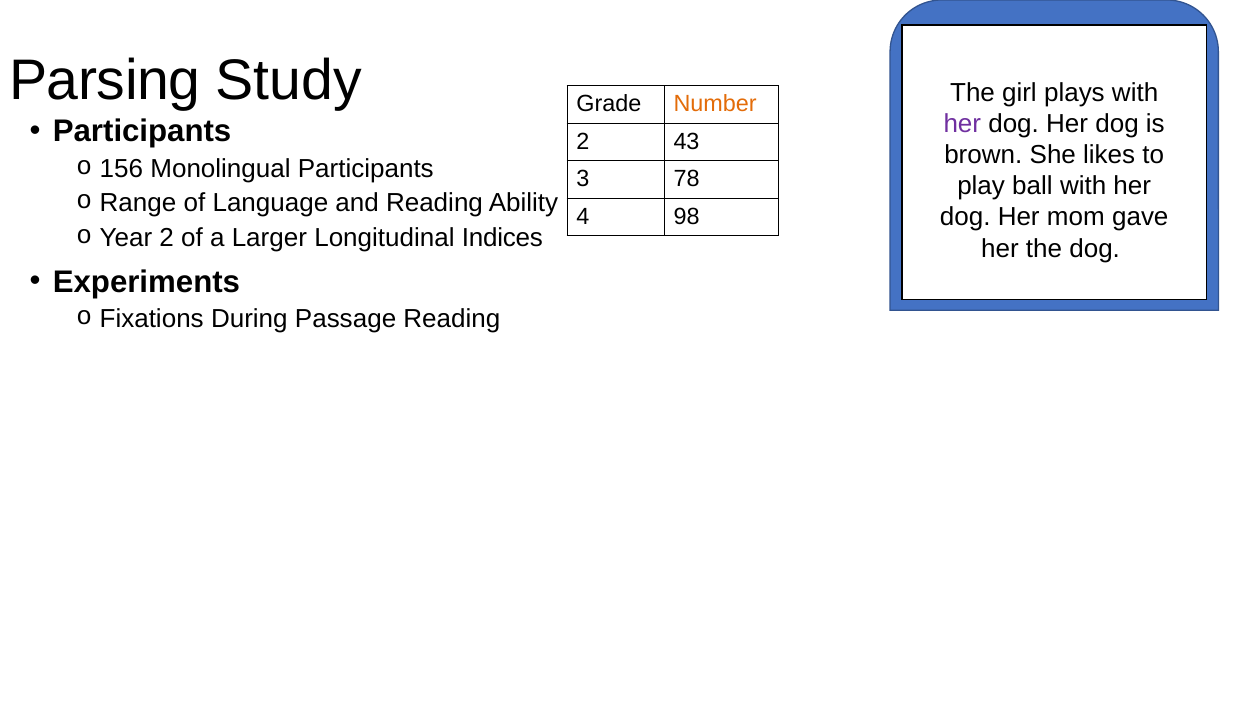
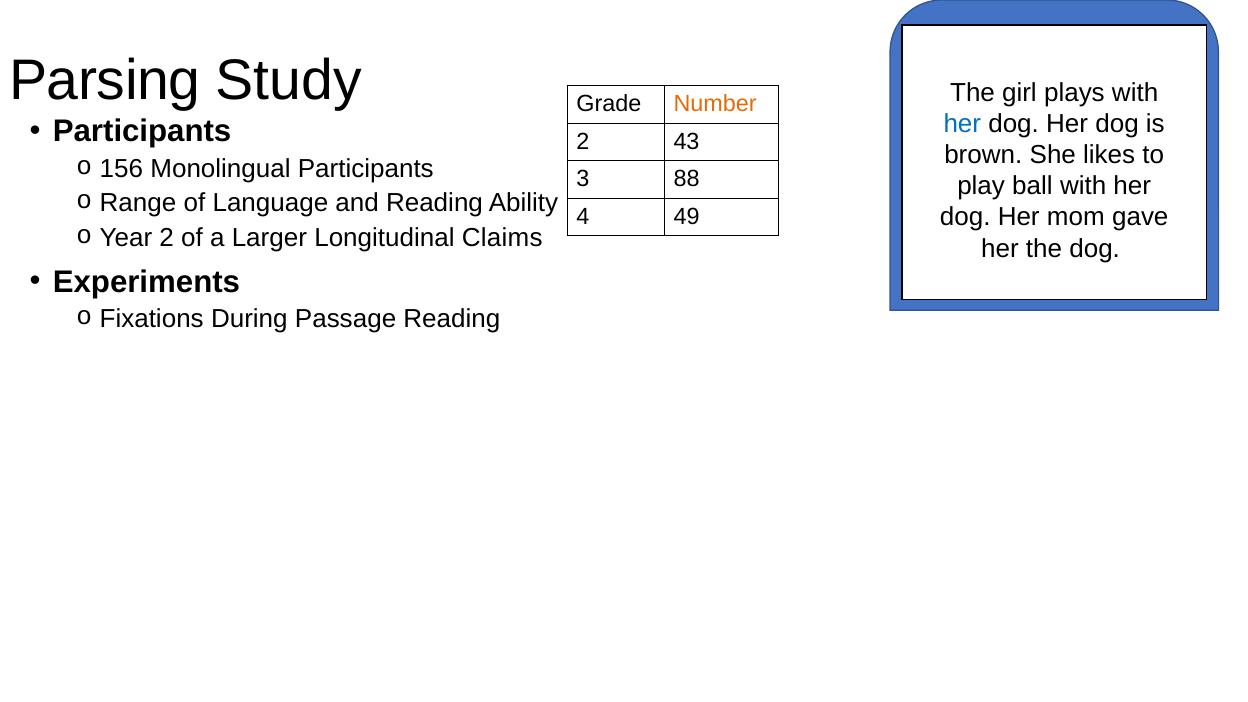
her colour: purple -> blue (962, 124)
78: 78 -> 88 (687, 179)
98: 98 -> 49 (687, 216)
Indices: Indices -> Claims (502, 238)
